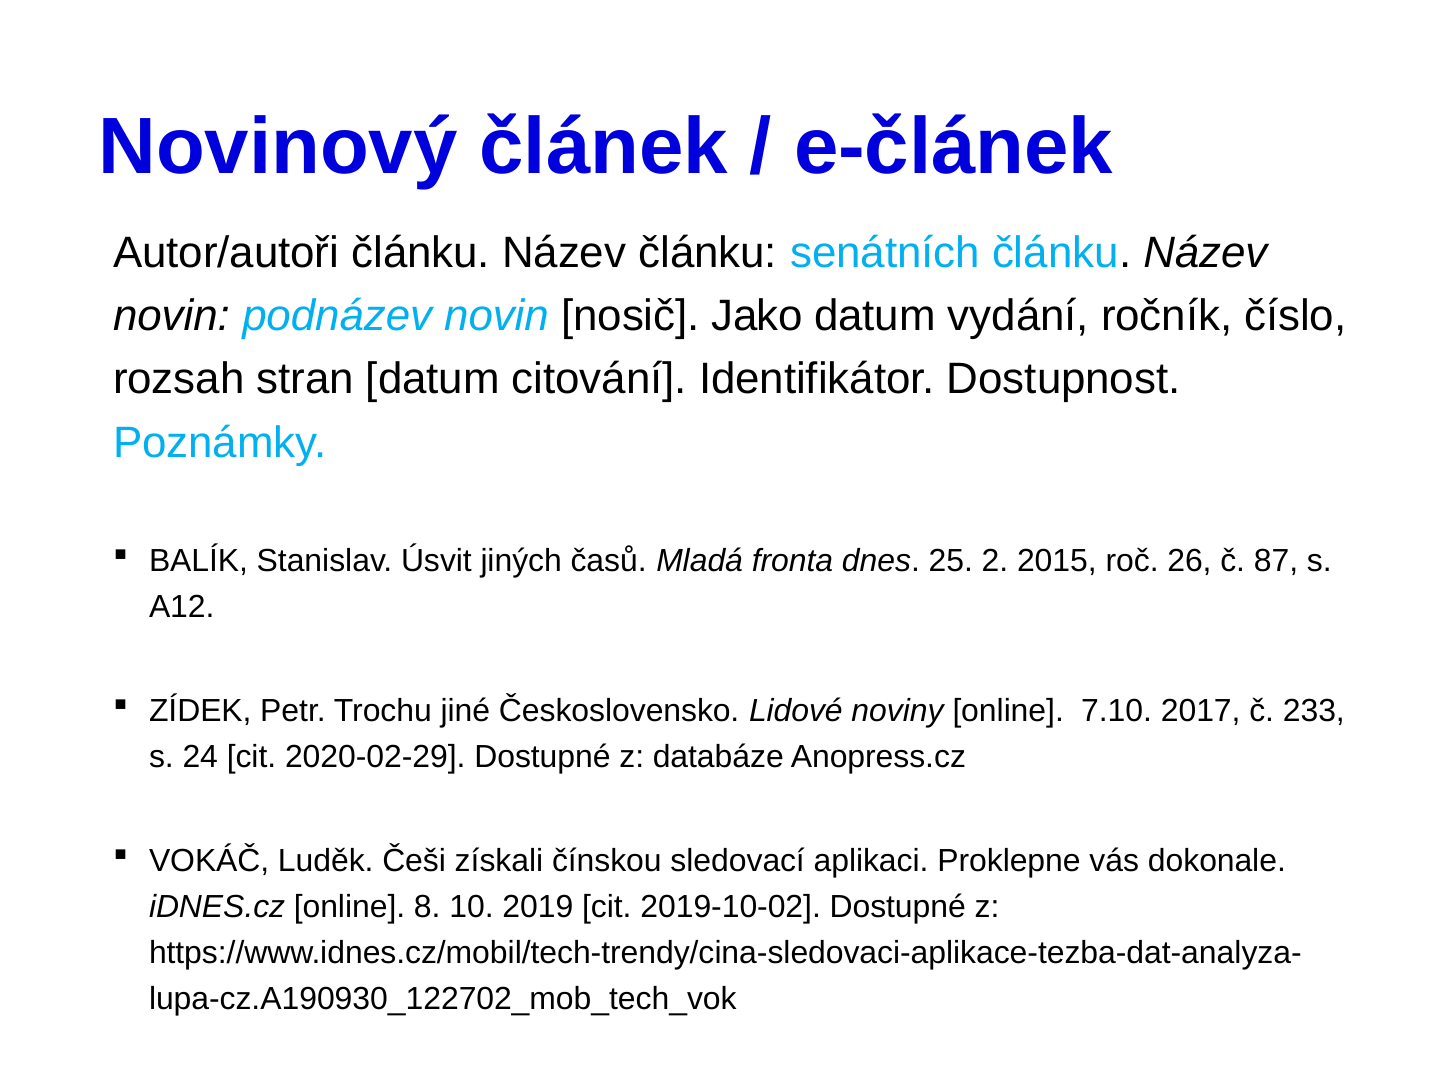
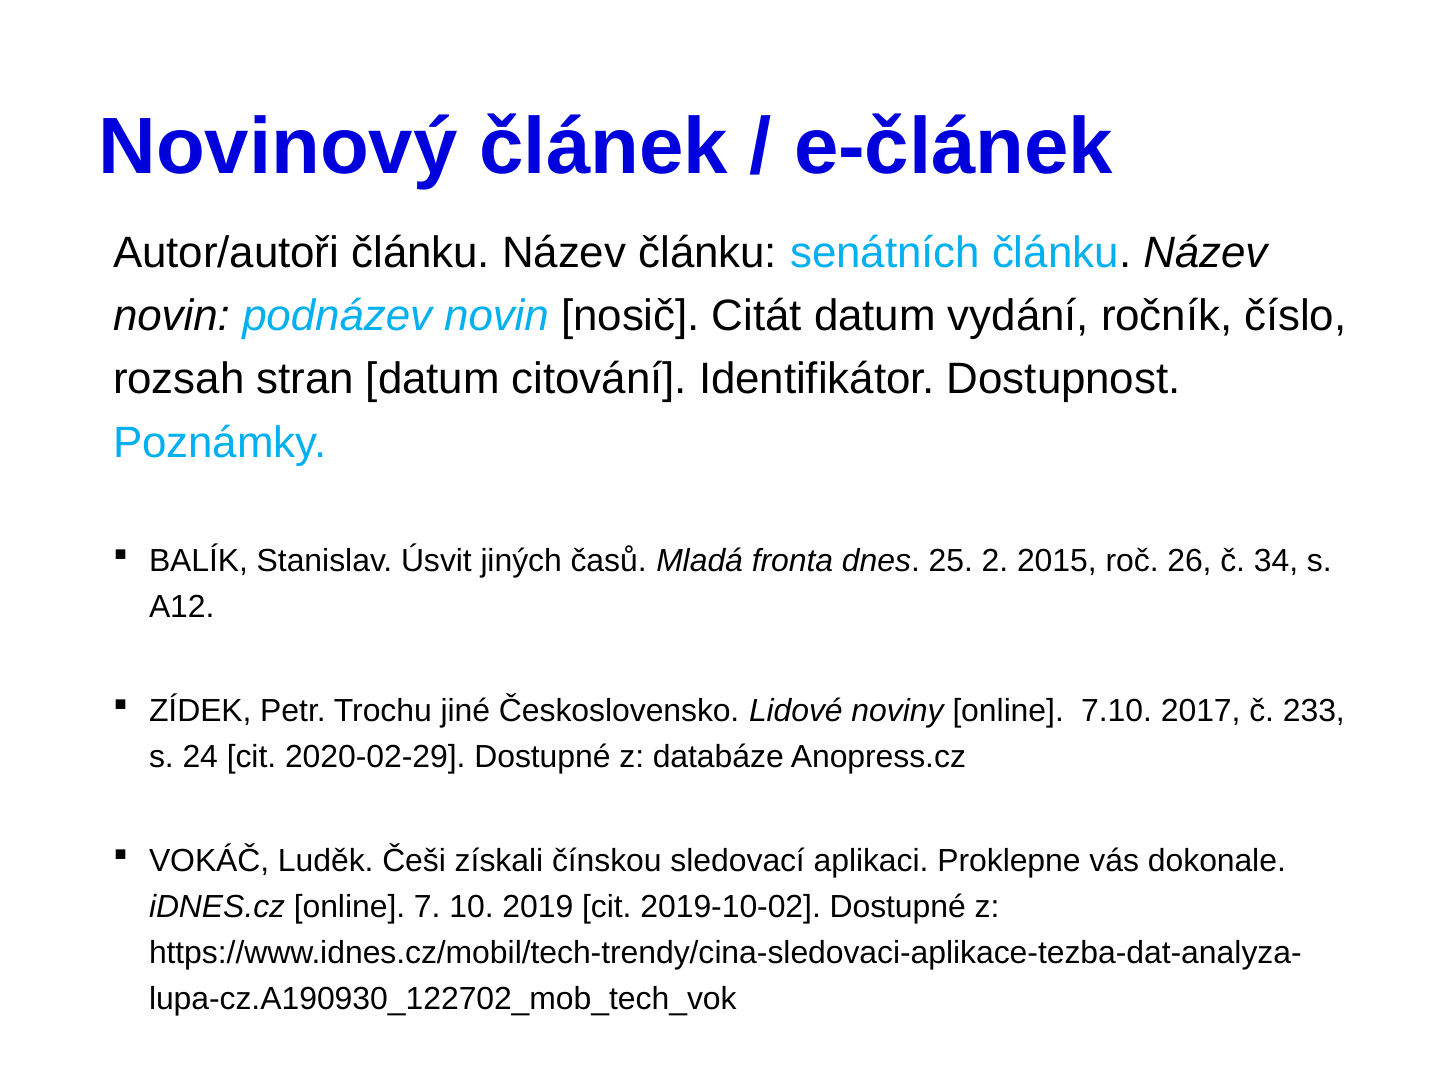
Jako: Jako -> Citát (757, 316)
87: 87 -> 34 (1276, 561)
8: 8 -> 7 (427, 907)
